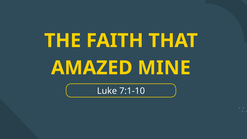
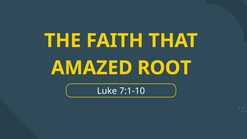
MINE: MINE -> ROOT (164, 68)
